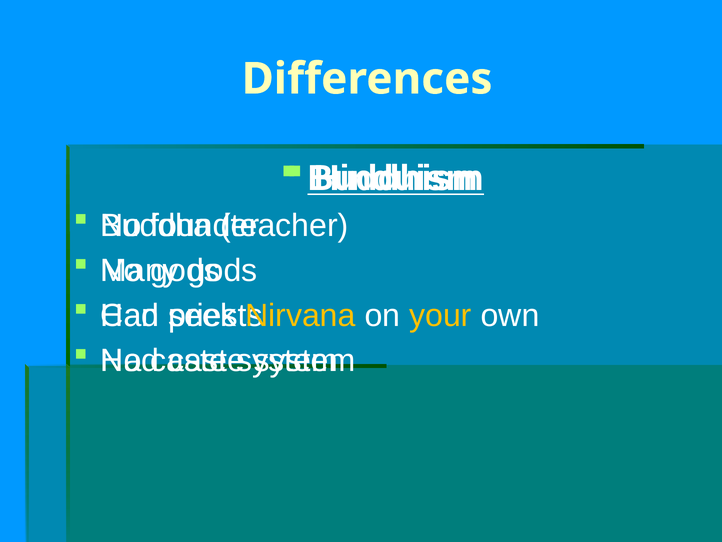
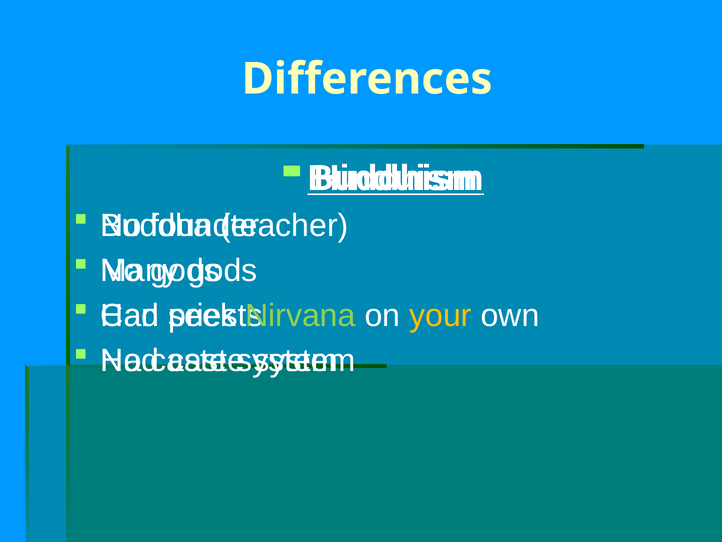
Nirvana colour: yellow -> light green (300, 315)
